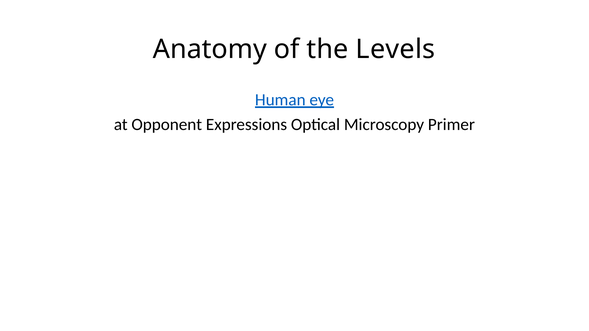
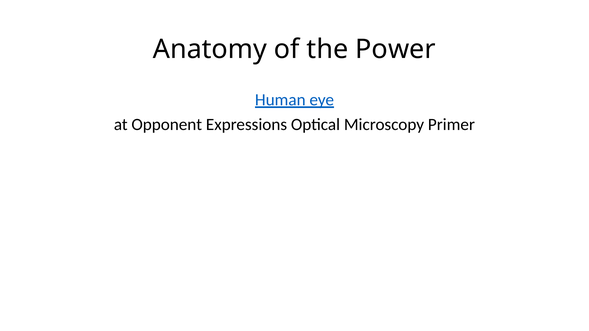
Levels: Levels -> Power (396, 49)
